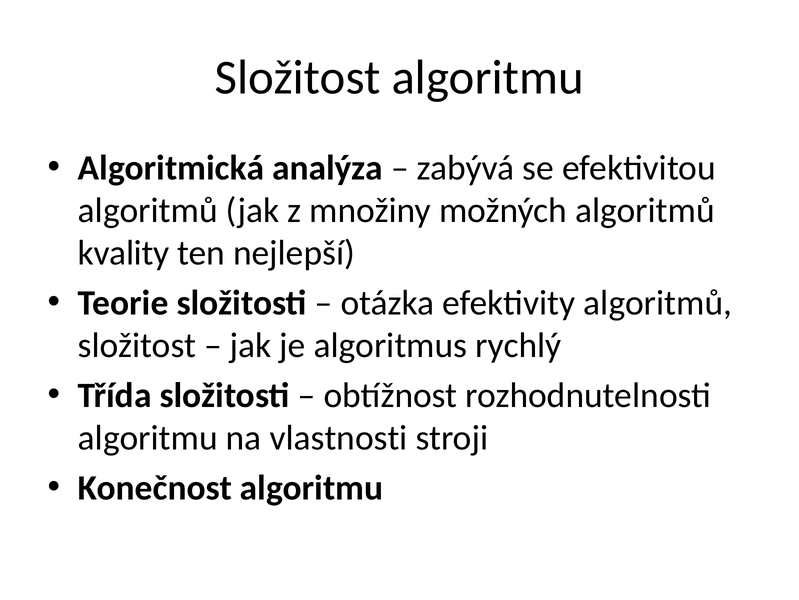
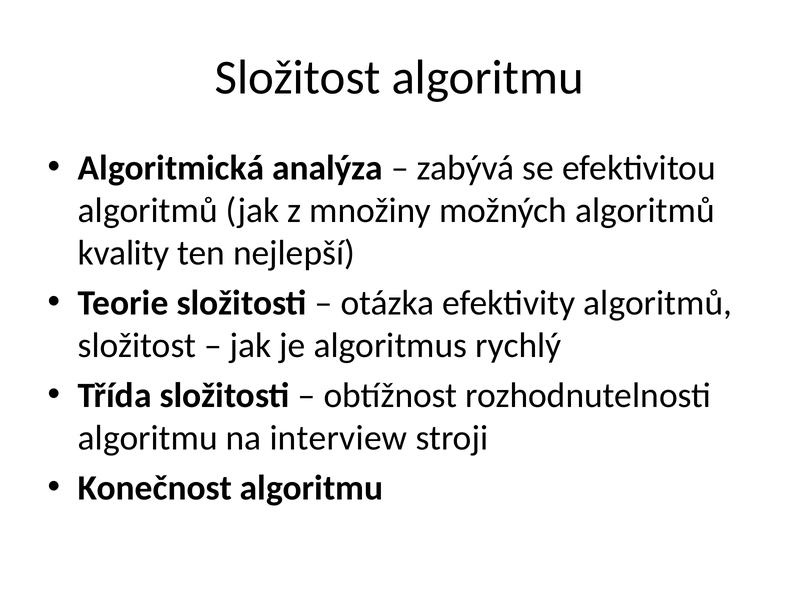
vlastnosti: vlastnosti -> interview (338, 438)
